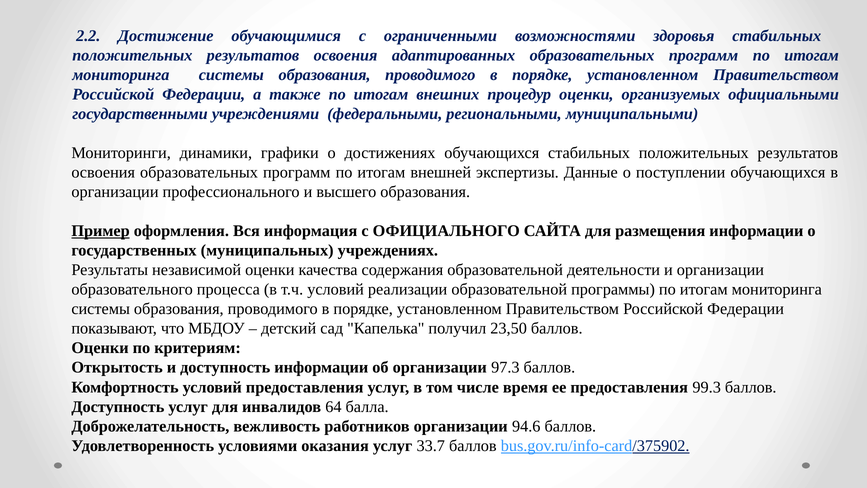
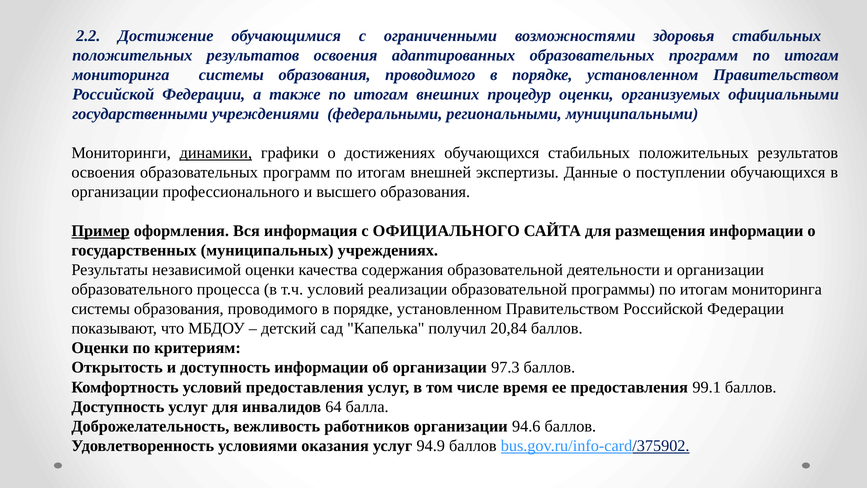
динамики underline: none -> present (216, 153)
23,50: 23,50 -> 20,84 (509, 328)
99.3: 99.3 -> 99.1 (707, 387)
33.7: 33.7 -> 94.9 (431, 445)
